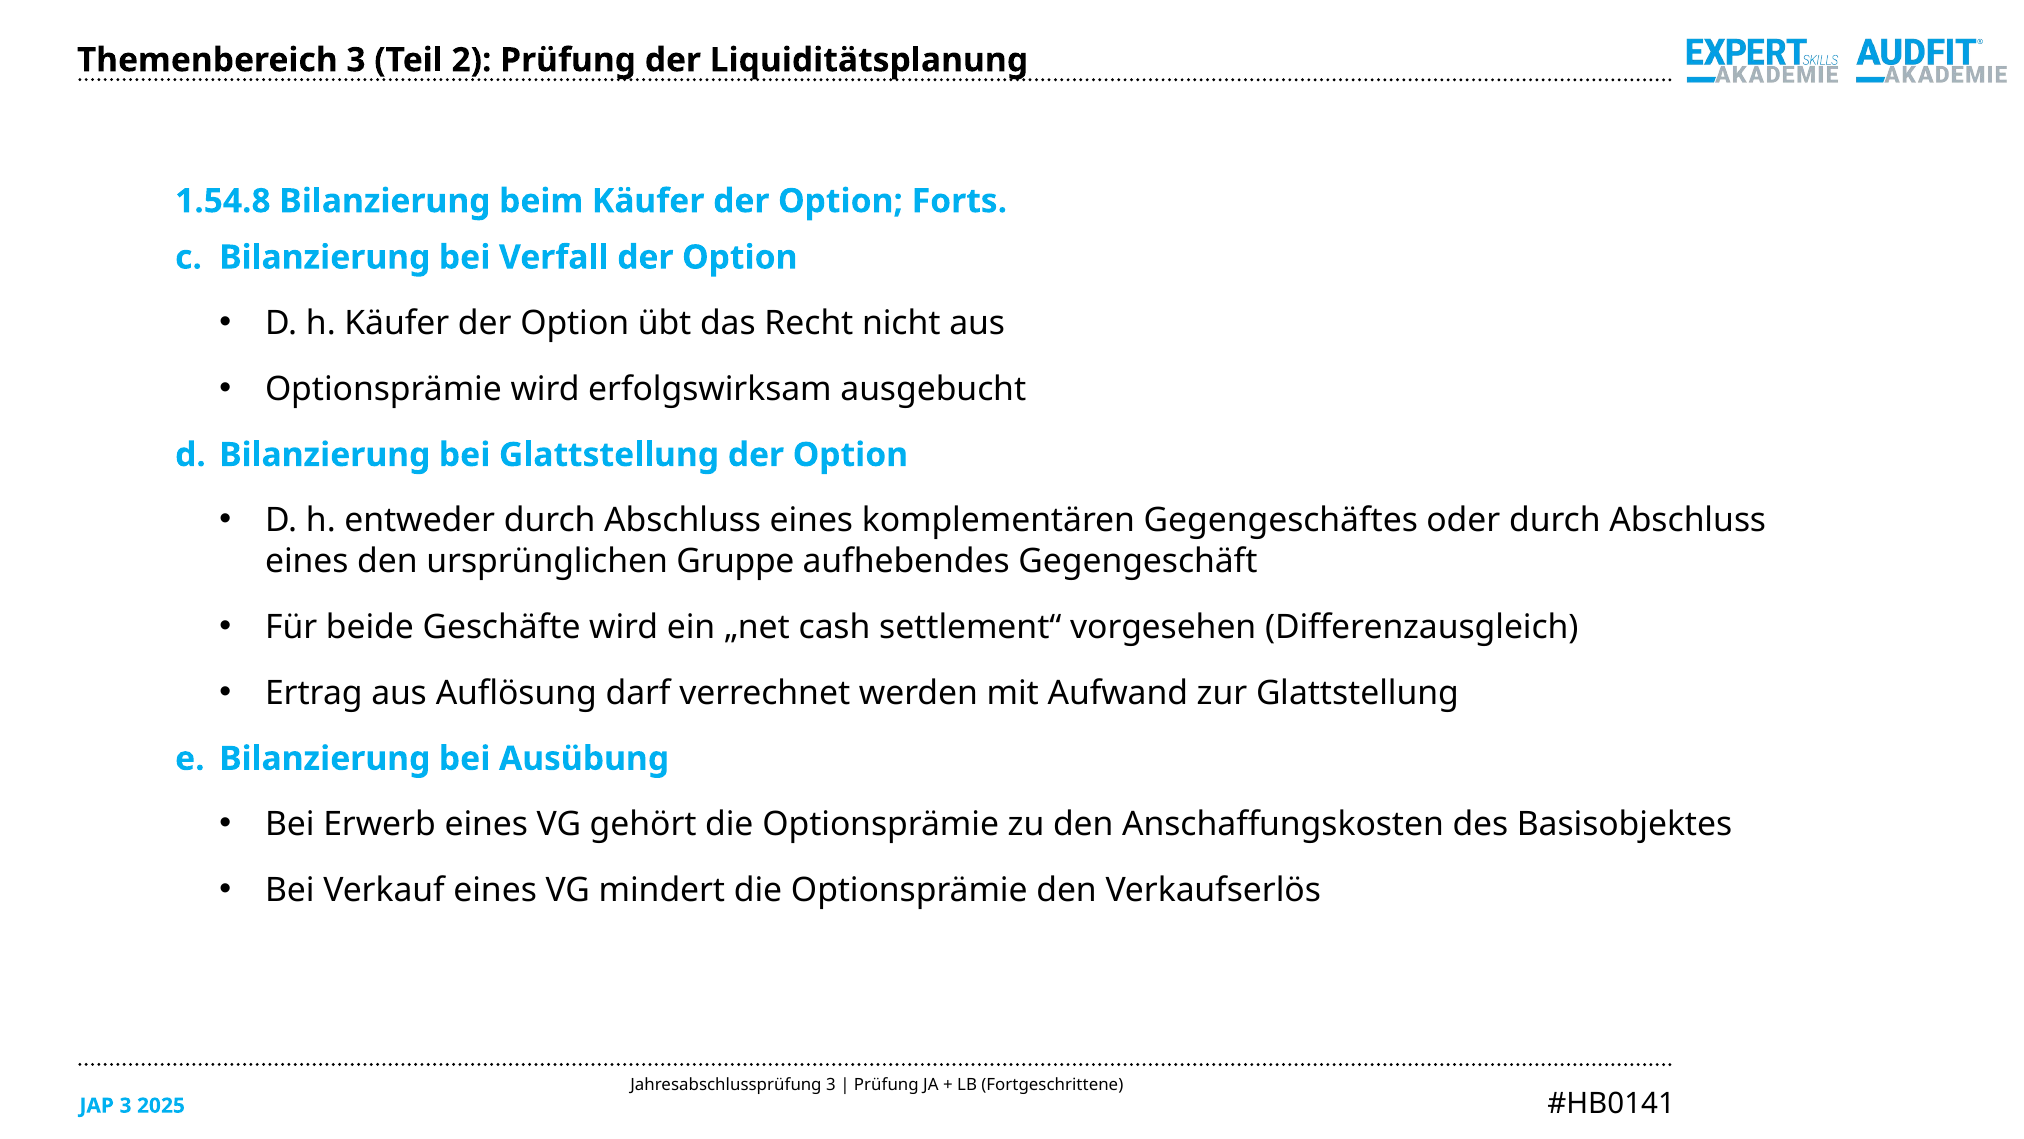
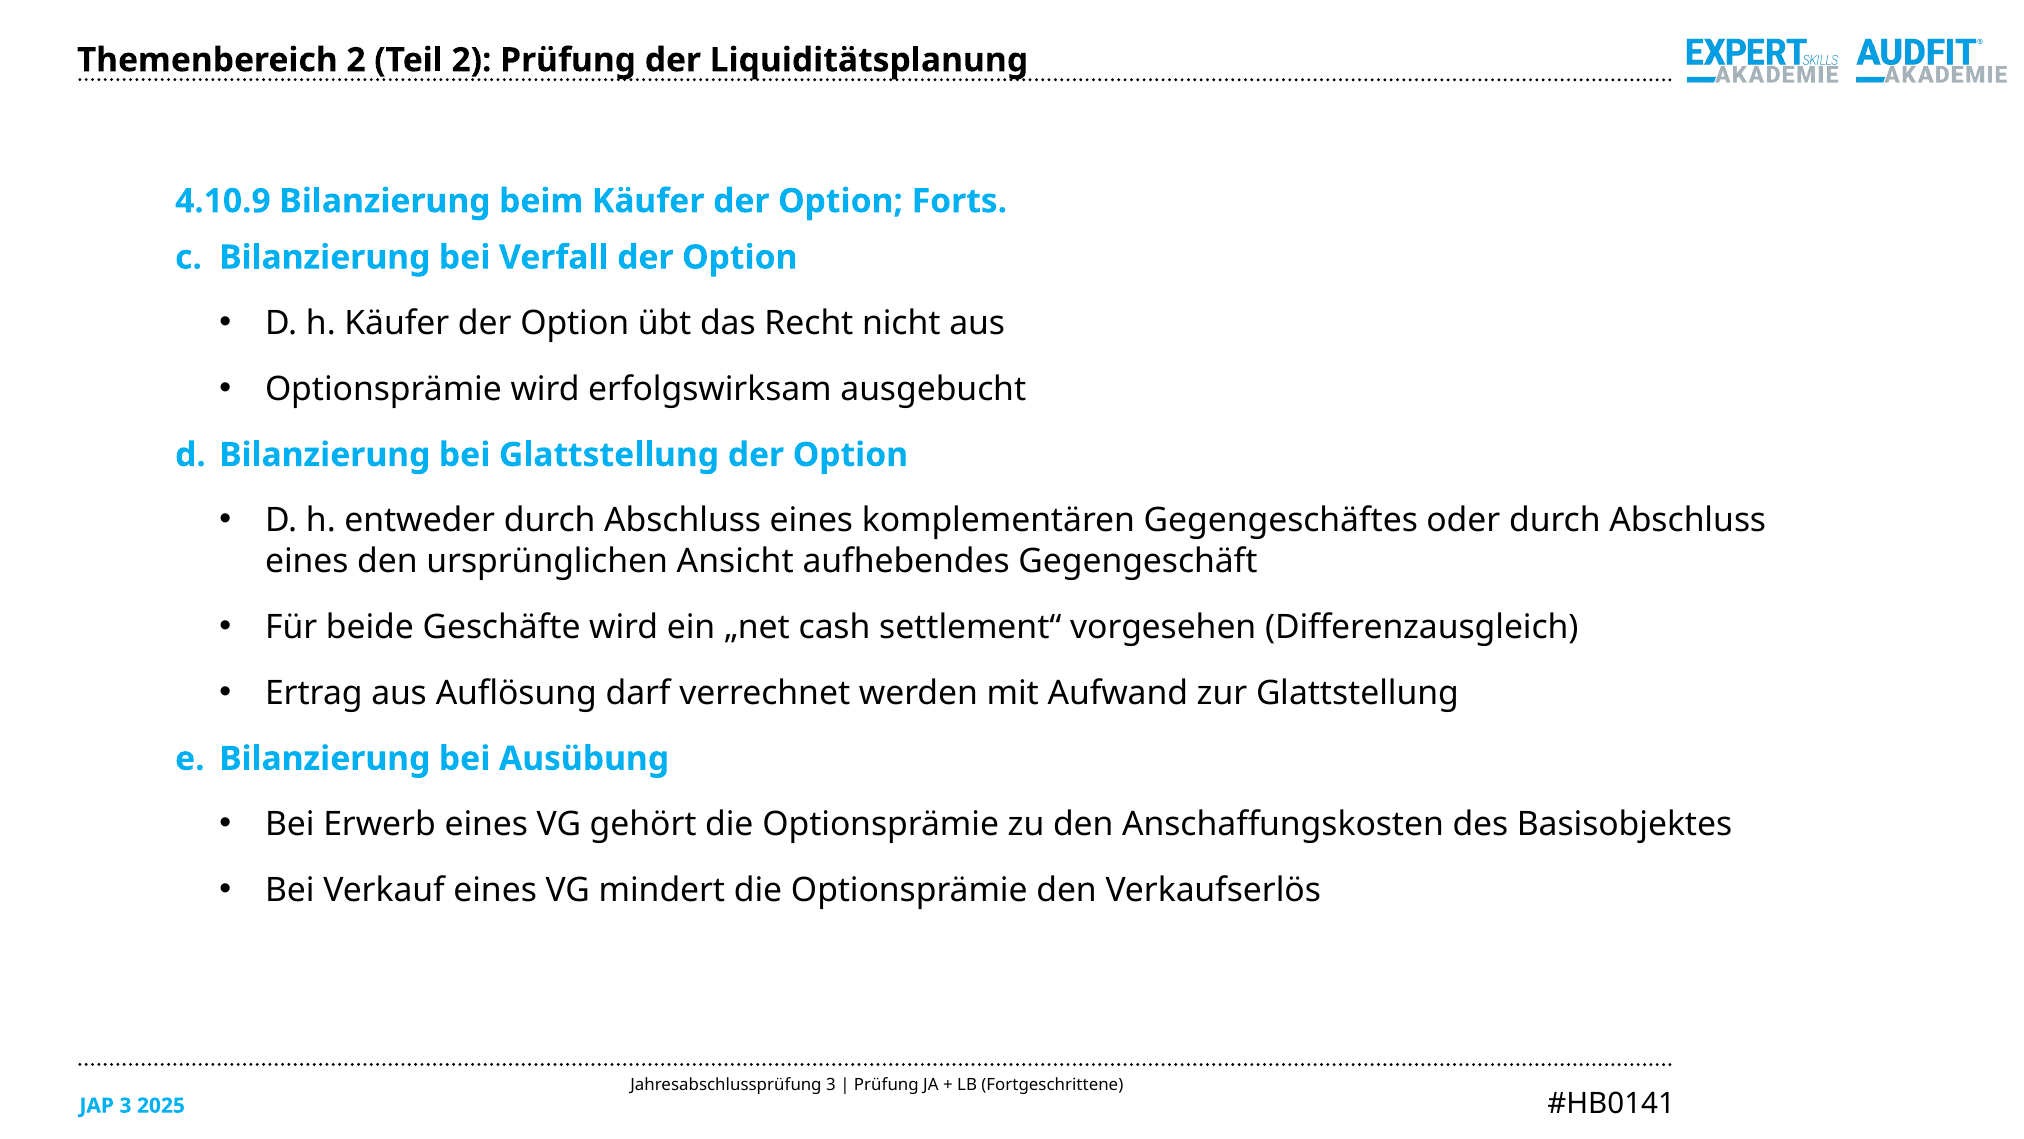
Themenbereich 3: 3 -> 2 (356, 60)
1.54.8: 1.54.8 -> 4.10.9 (223, 201)
Gruppe: Gruppe -> Ansicht (735, 561)
